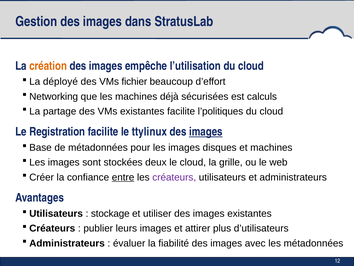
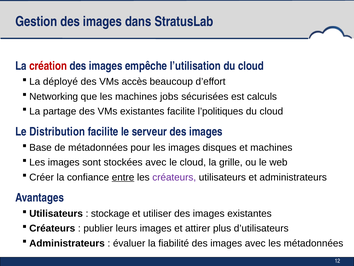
création colour: orange -> red (48, 66)
fichier: fichier -> accès (134, 82)
déjà: déjà -> jobs (169, 96)
Registration: Registration -> Distribution (57, 132)
ttylinux: ttylinux -> serveur (149, 132)
images underline: present -> none (206, 132)
stockées deux: deux -> avec (156, 162)
